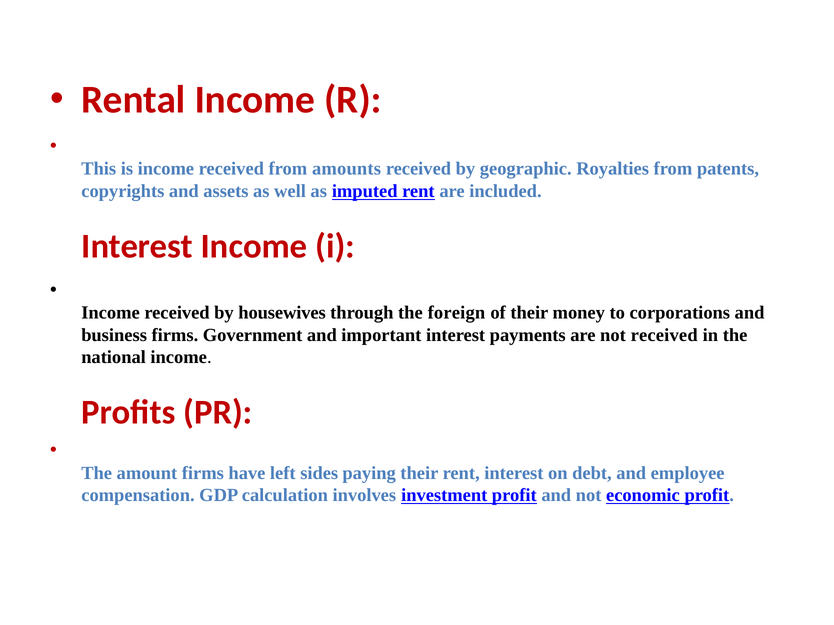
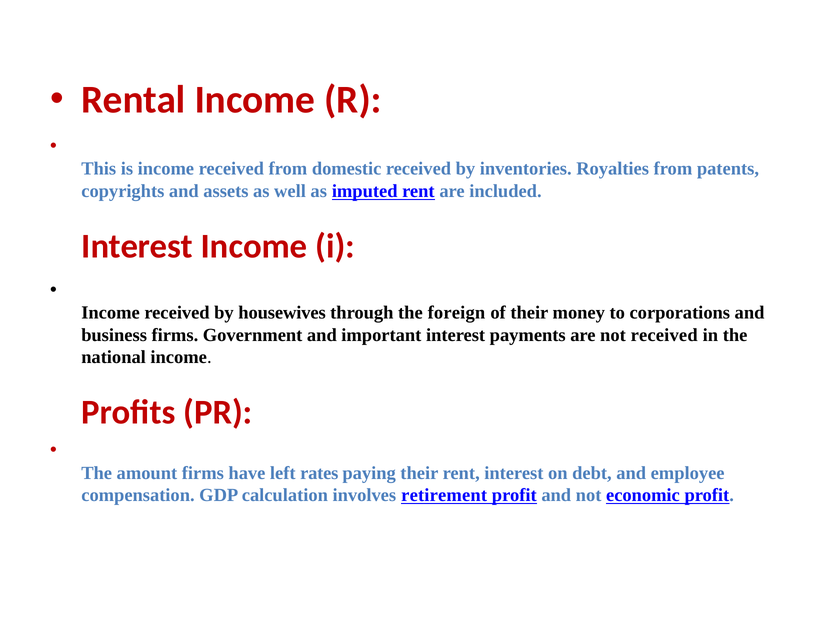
amounts: amounts -> domestic (347, 169)
geographic: geographic -> inventories (526, 169)
sides: sides -> rates (319, 473)
investment: investment -> retirement (444, 496)
